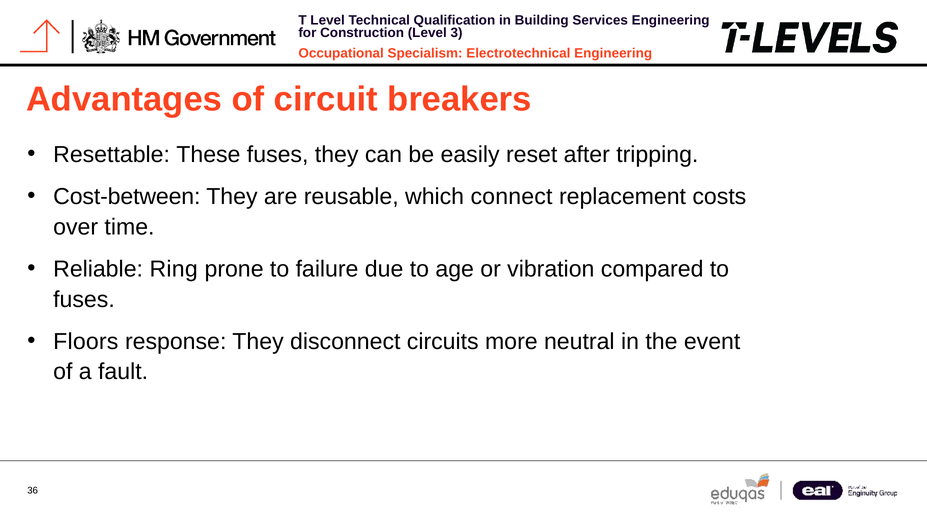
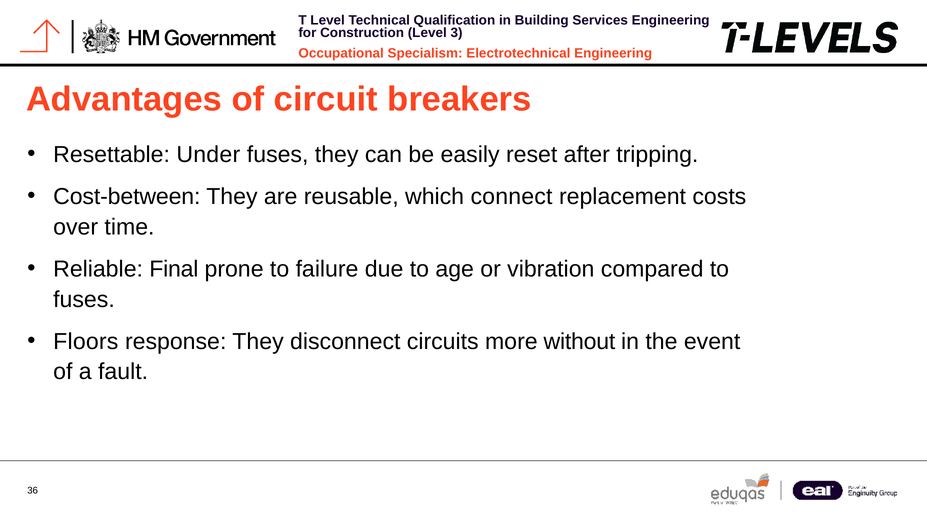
These: These -> Under (208, 155)
Ring: Ring -> Final (174, 269)
neutral: neutral -> without (579, 341)
